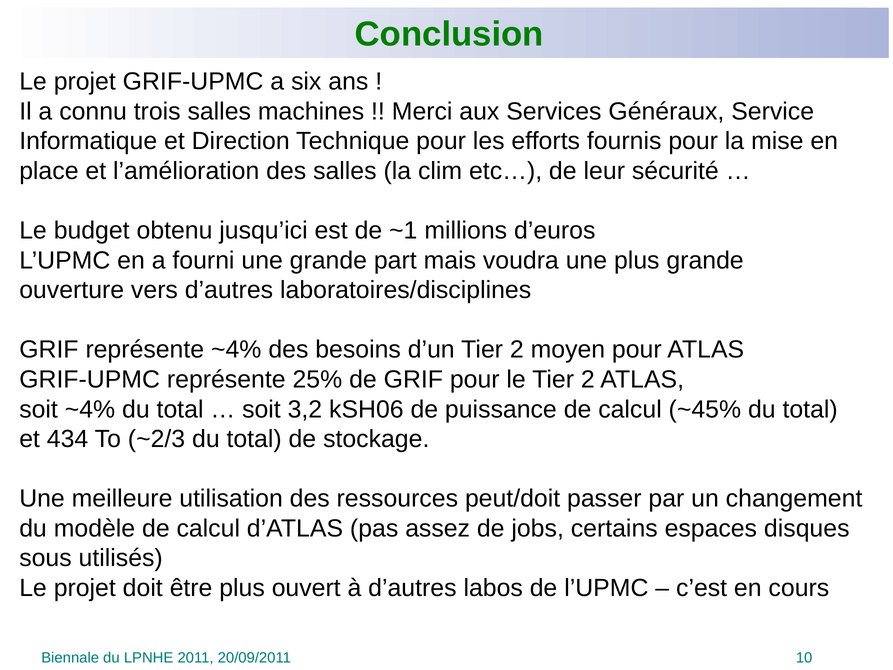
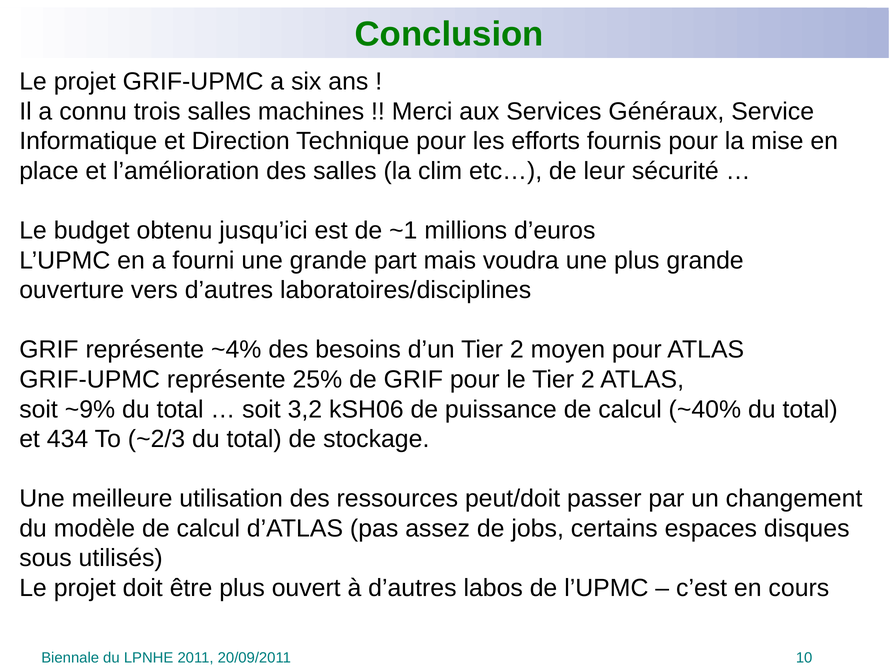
soit ~4%: ~4% -> ~9% (90, 409)
~45%: ~45% -> ~40% (705, 409)
